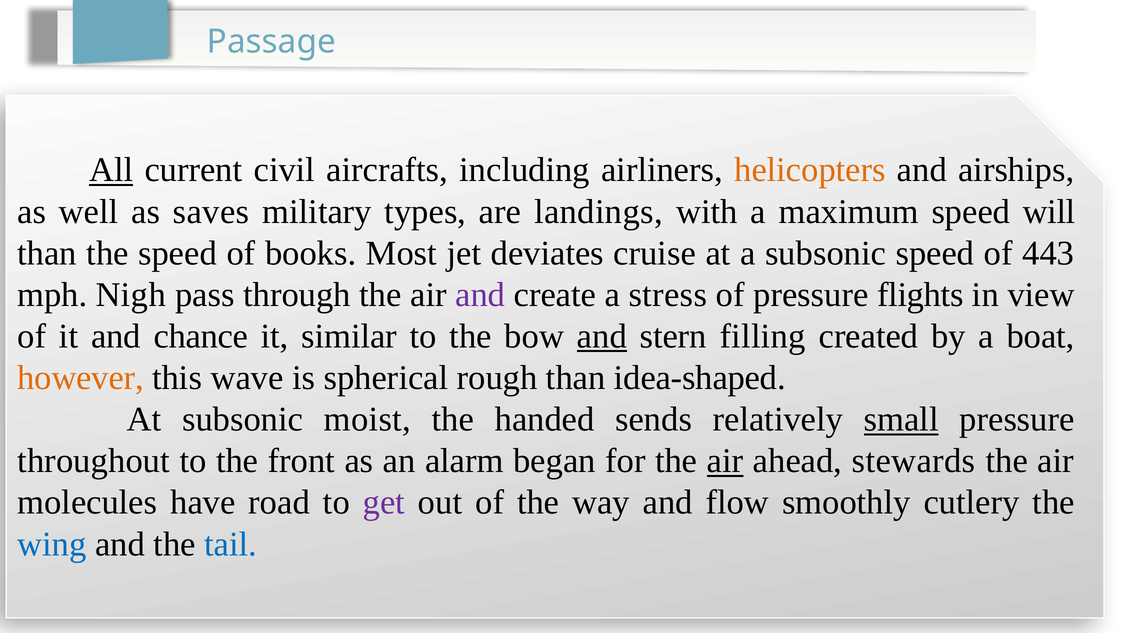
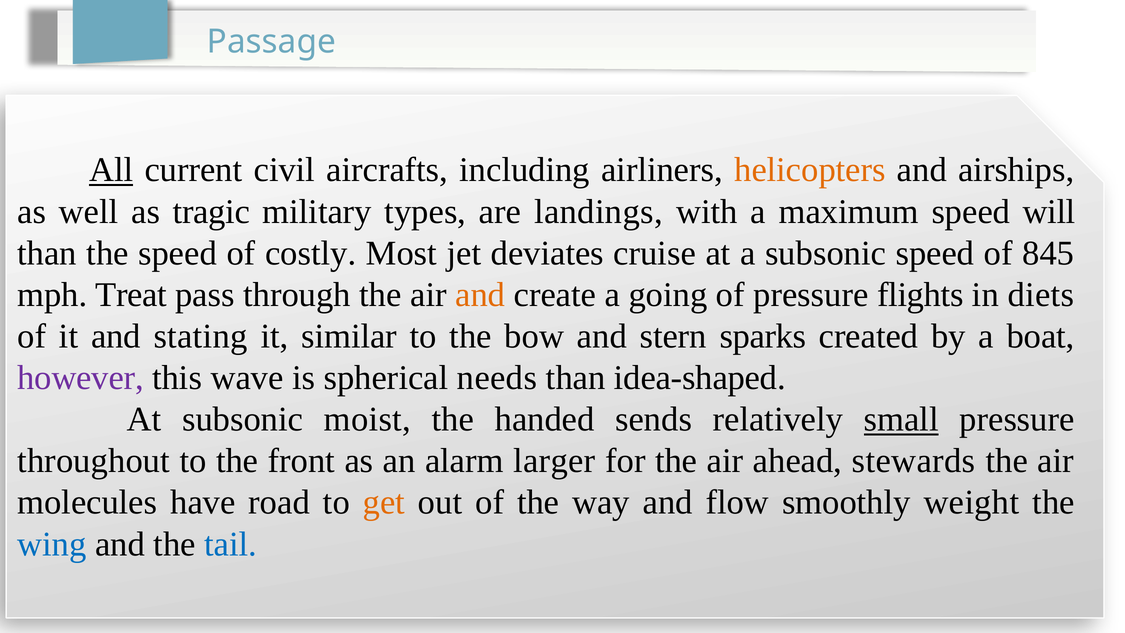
saves: saves -> tragic (211, 212)
books: books -> costly (311, 253)
443: 443 -> 845 (1048, 253)
Nigh: Nigh -> Treat (131, 295)
and colour: purple -> orange (480, 295)
stress: stress -> going (668, 295)
view: view -> diets (1041, 295)
chance: chance -> stating (201, 336)
and underline: present -> none (602, 336)
filling: filling -> sparks (763, 336)
however colour: orange -> purple (81, 378)
rough: rough -> needs (497, 378)
began: began -> larger (554, 461)
air underline: present -> none (725, 461)
get colour: purple -> orange (384, 503)
cutlery: cutlery -> weight (971, 503)
